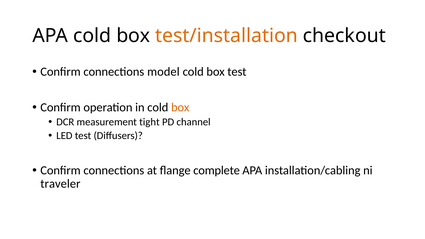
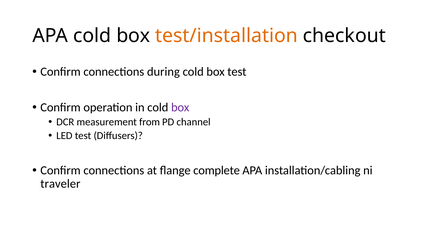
model: model -> during (163, 72)
box colour: orange -> purple (180, 107)
tight: tight -> from (150, 122)
